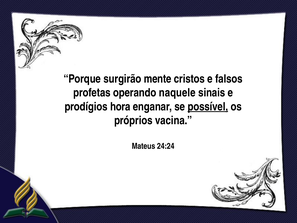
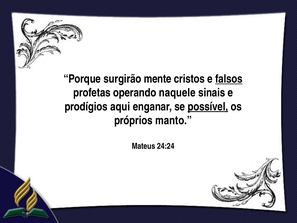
falsos underline: none -> present (229, 79)
hora: hora -> aqui (120, 107)
vacina: vacina -> manto (174, 120)
